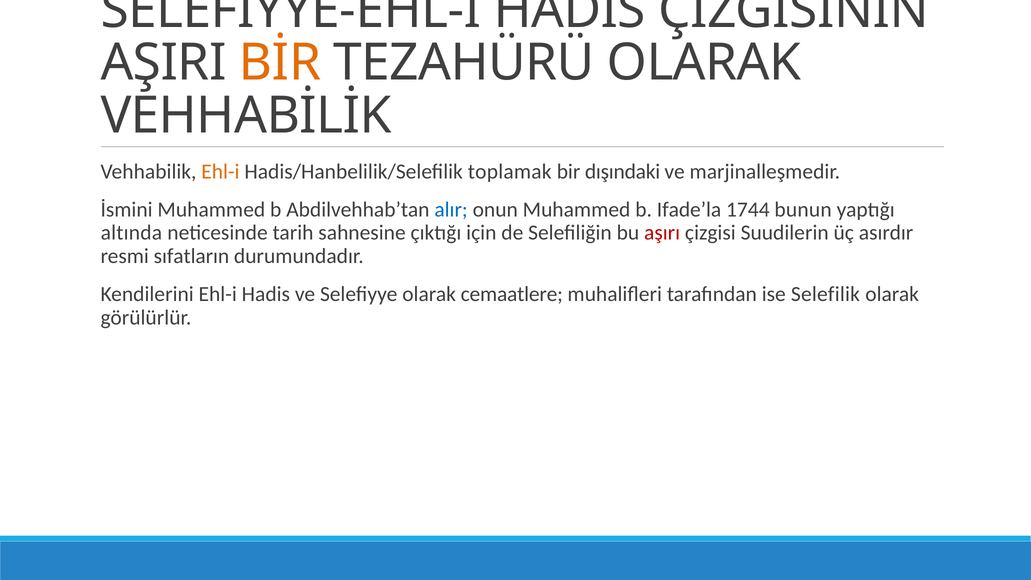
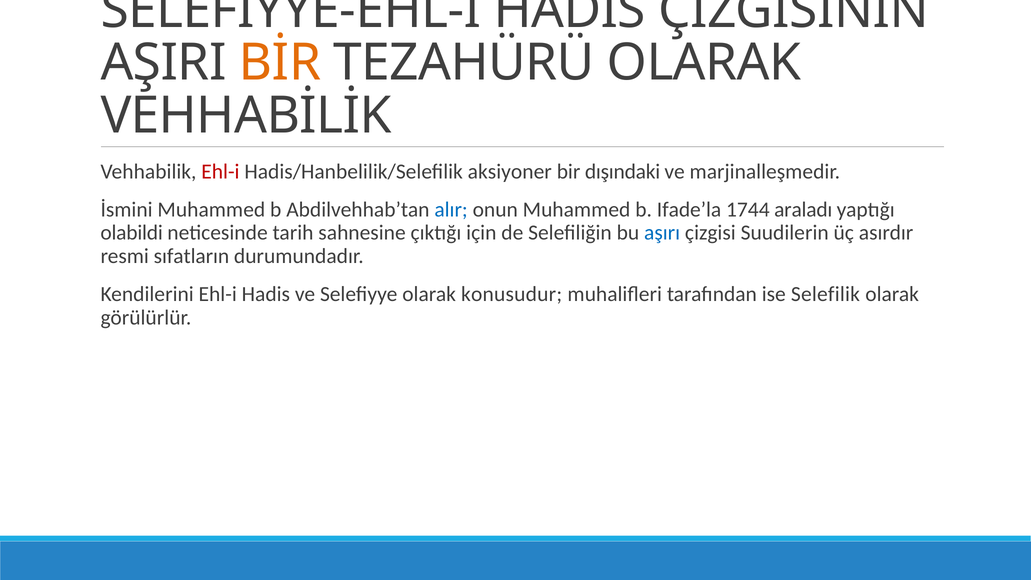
Ehl-i colour: orange -> red (220, 171)
toplamak: toplamak -> aksiyoner (510, 171)
bunun: bunun -> araladı (803, 210)
altında: altında -> olabildi (132, 233)
aşırı colour: red -> blue (662, 233)
cemaatlere: cemaatlere -> konusudur (512, 294)
